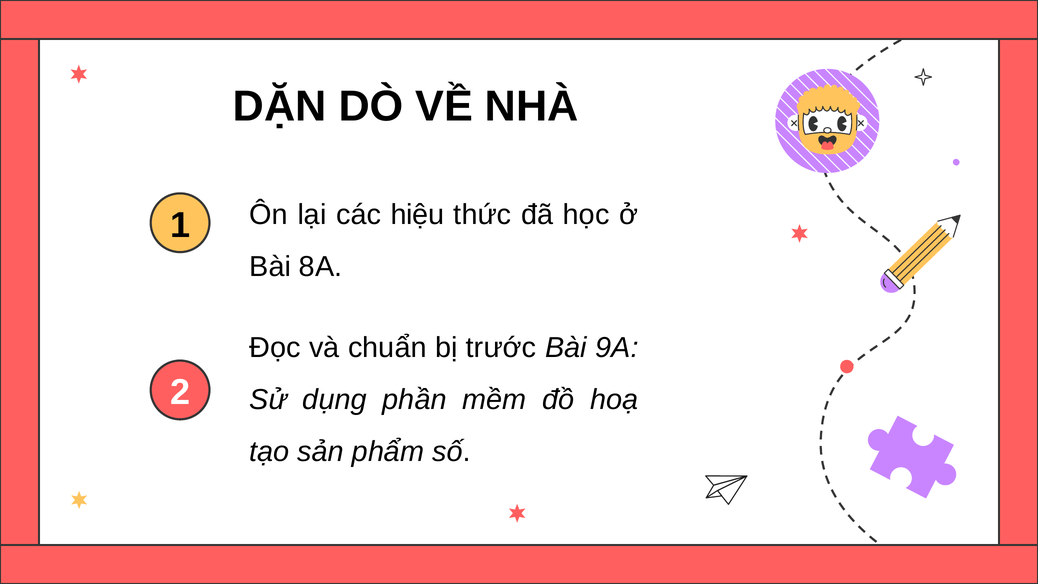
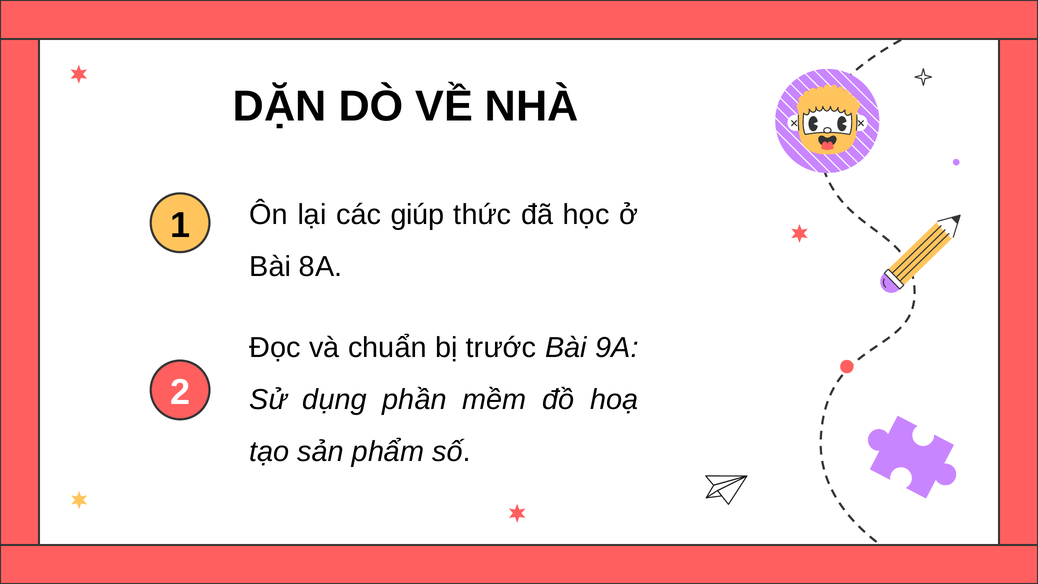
hiệu: hiệu -> giúp (417, 215)
